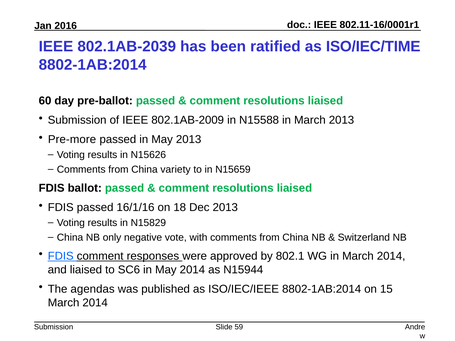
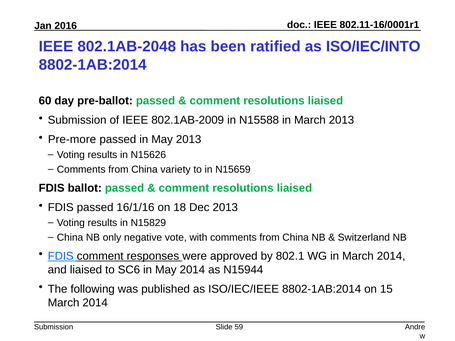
802.1AB-2039: 802.1AB-2039 -> 802.1AB-2048 (127, 47)
ISO/IEC/TIME: ISO/IEC/TIME -> ISO/IEC/INTO (373, 47)
agendas: agendas -> following (93, 289)
